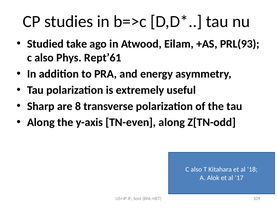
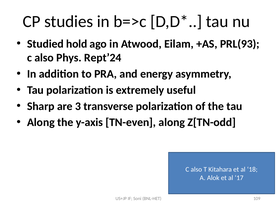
take: take -> hold (77, 44)
Rept’61: Rept’61 -> Rept’24 (103, 58)
8: 8 -> 3 (78, 106)
